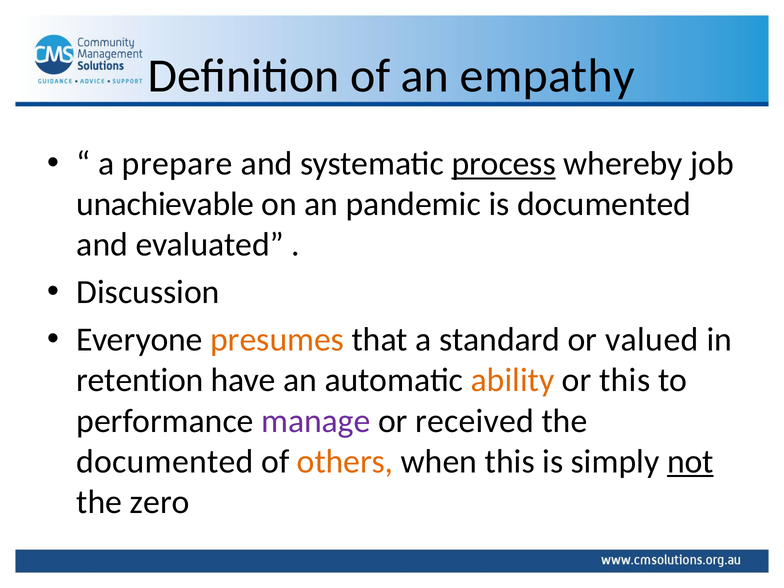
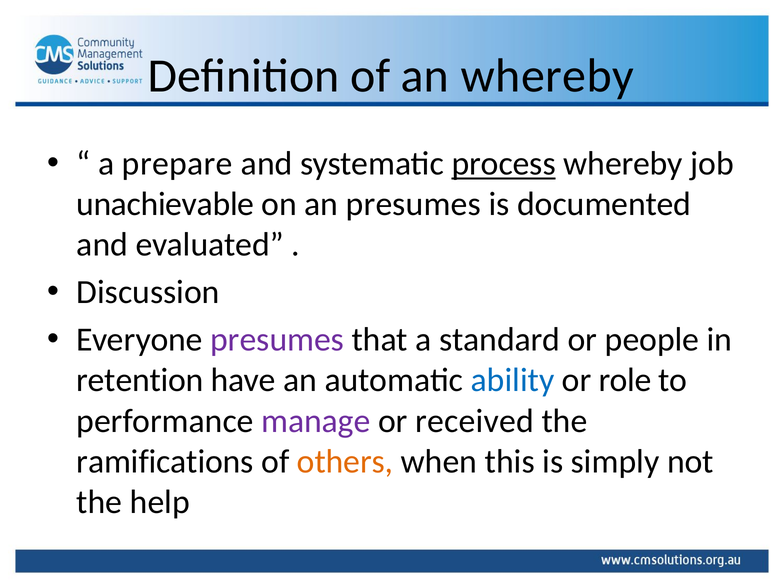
an empathy: empathy -> whereby (547, 76)
an pandemic: pandemic -> presumes (413, 204)
presumes colour: orange -> purple (277, 340)
valued: valued -> people (652, 340)
ability colour: orange -> blue (512, 380)
or this: this -> role (625, 380)
documented: documented -> ramifications (165, 461)
not underline: present -> none (690, 461)
zero: zero -> help (160, 502)
